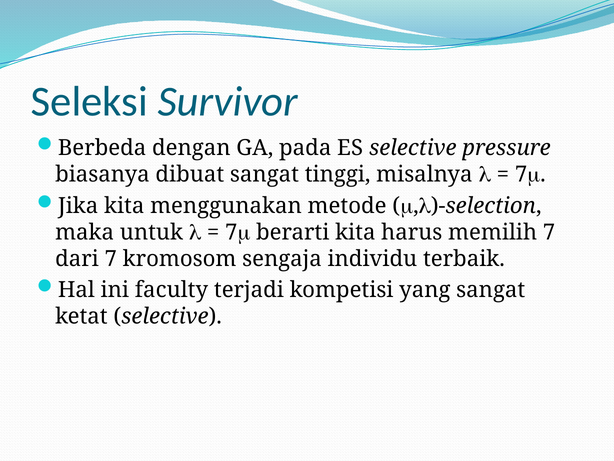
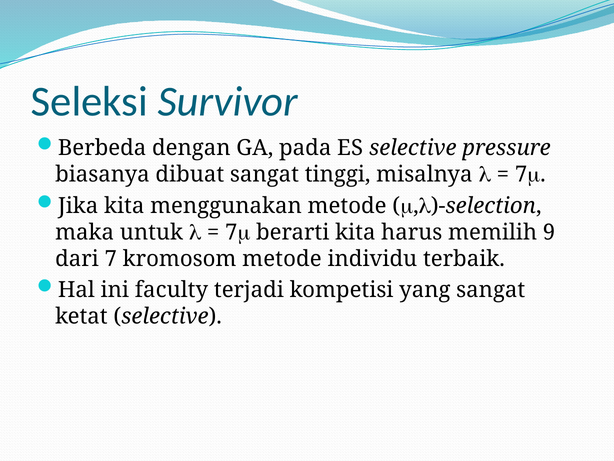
memilih 7: 7 -> 9 (549, 232)
kromosom sengaja: sengaja -> metode (282, 259)
